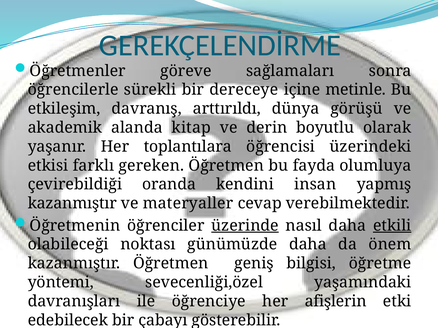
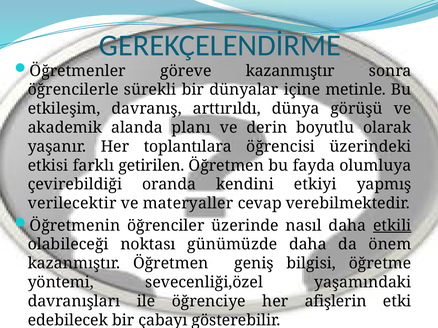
göreve sağlamaları: sağlamaları -> kazanmıştır (290, 71)
dereceye: dereceye -> dünyalar (244, 90)
kitap: kitap -> planı (191, 128)
gereken: gereken -> getirilen (151, 166)
insan: insan -> etkiyi (315, 185)
kazanmıştır: kazanmıştır -> verilecektir (72, 204)
üzerinde underline: present -> none (245, 226)
